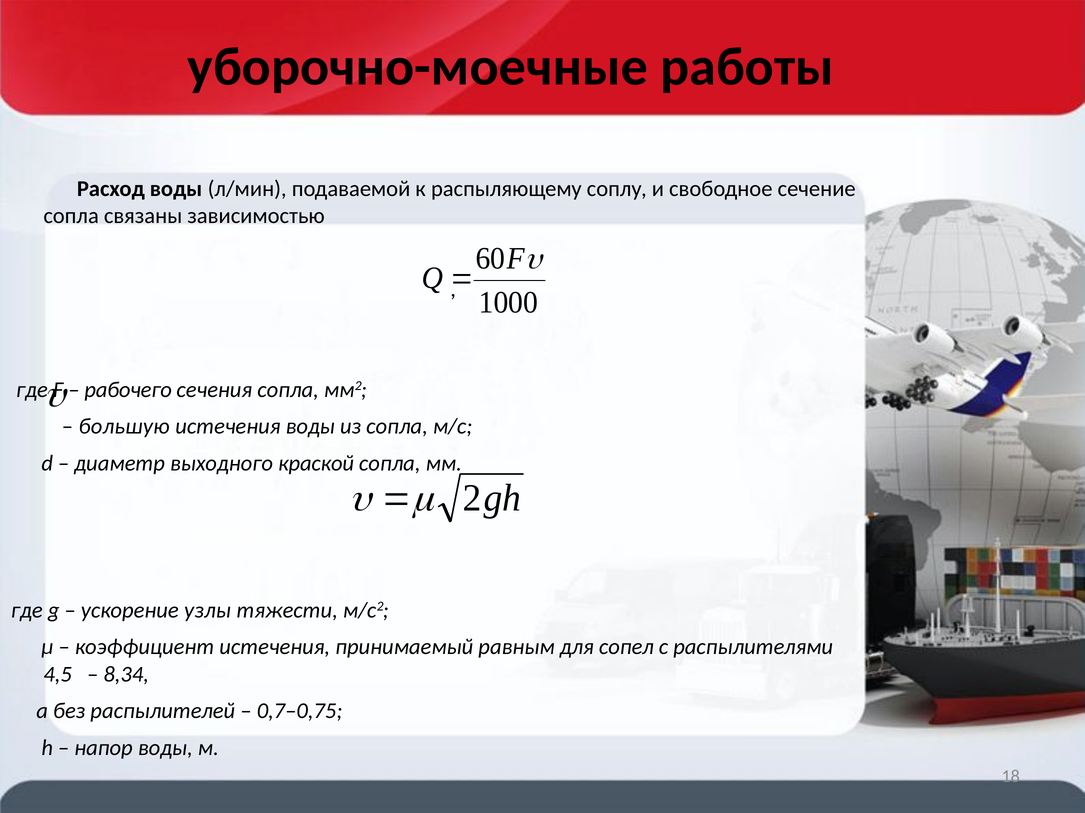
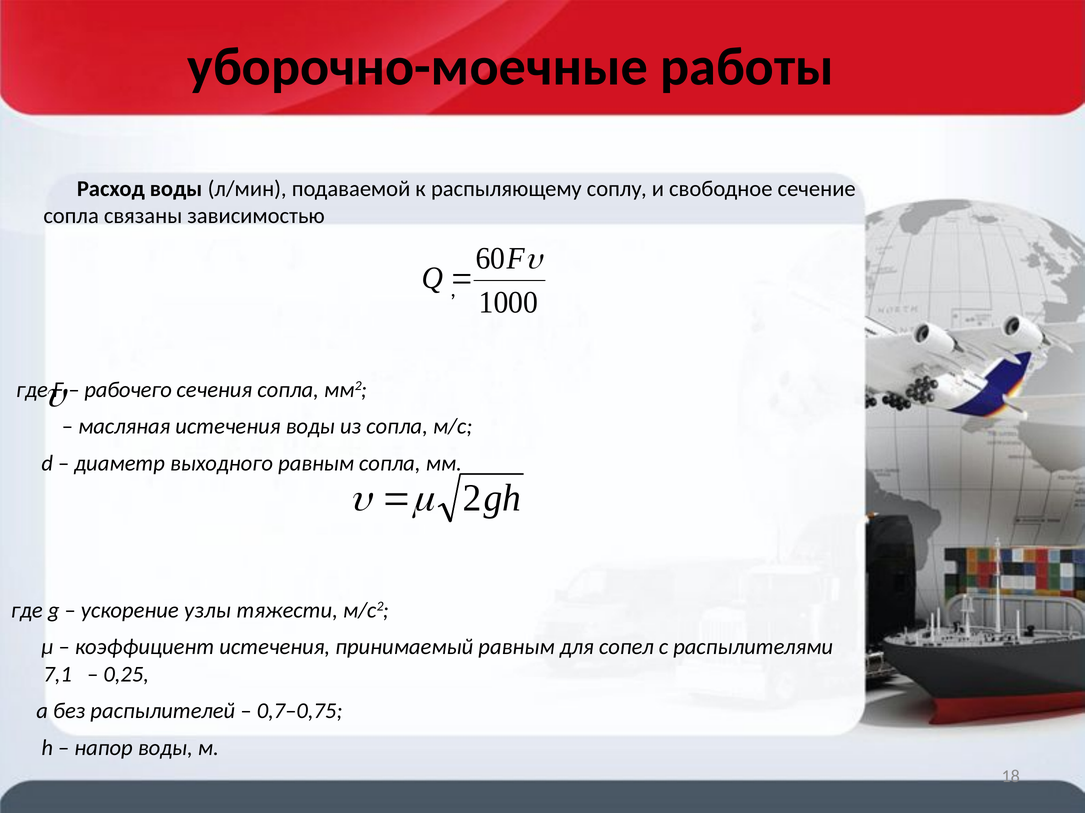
большую: большую -> масляная (124, 427)
выходного краской: краской -> равным (316, 464)
4,5: 4,5 -> 7,1 (58, 675)
8,34: 8,34 -> 0,25 (126, 675)
